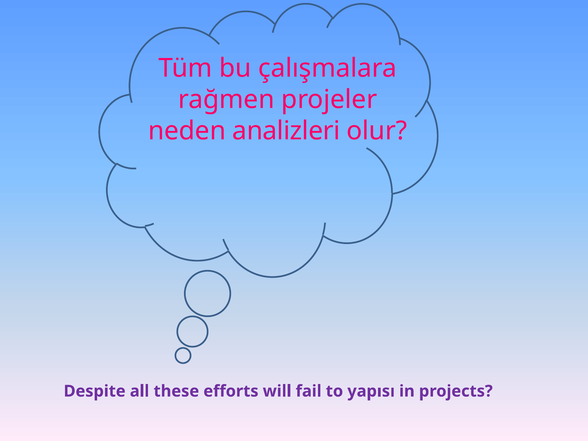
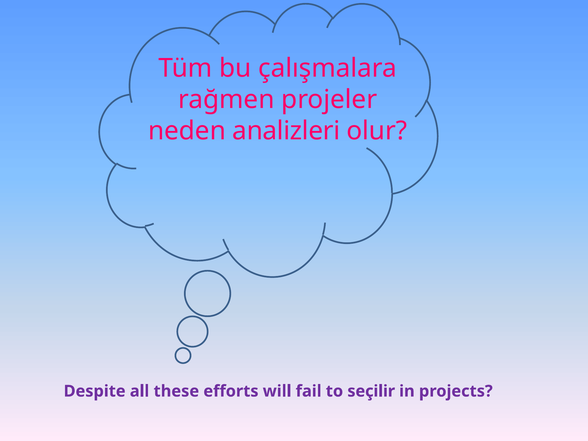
yapısı: yapısı -> seçilir (371, 391)
